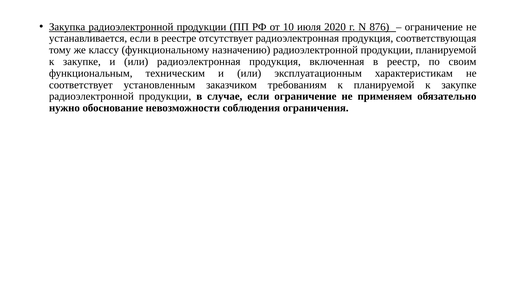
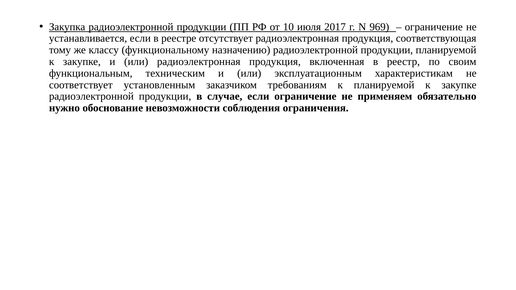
2020: 2020 -> 2017 (335, 27)
876: 876 -> 969 (379, 27)
